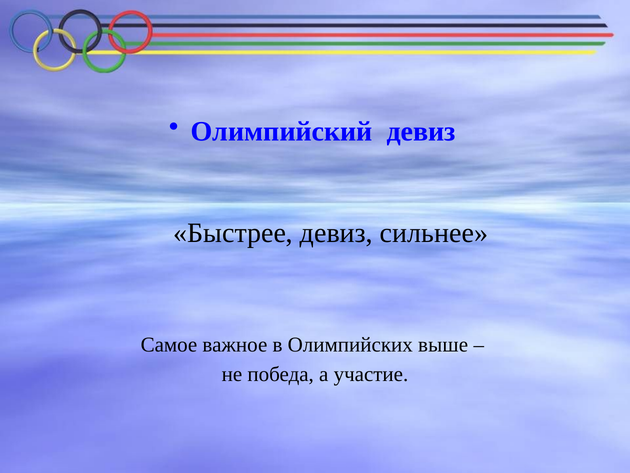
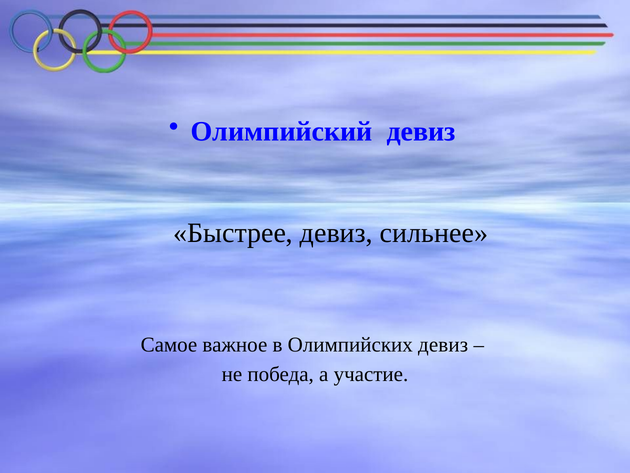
Олимпийских выше: выше -> девиз (443, 344)
